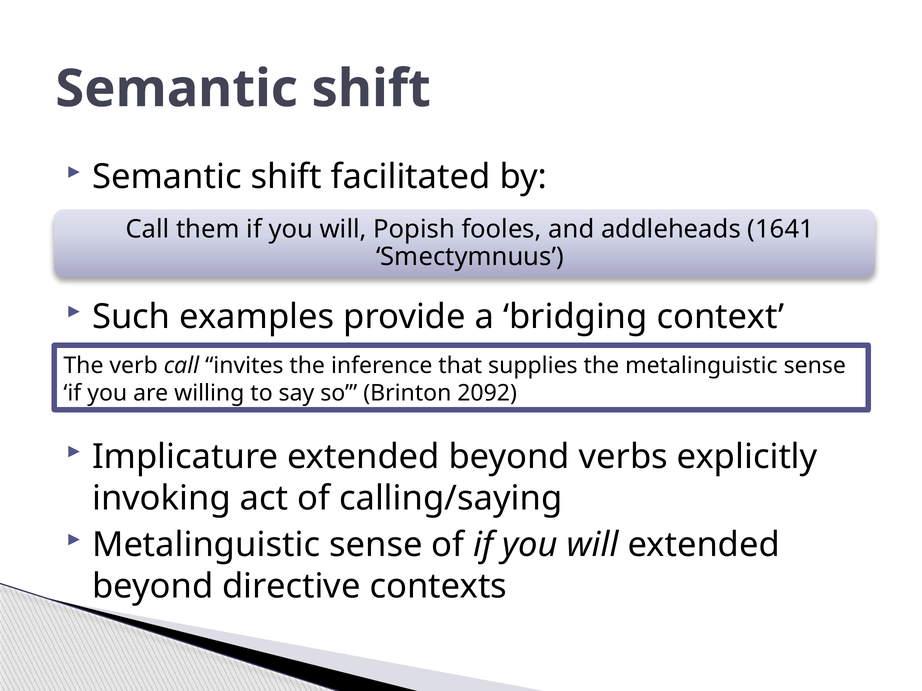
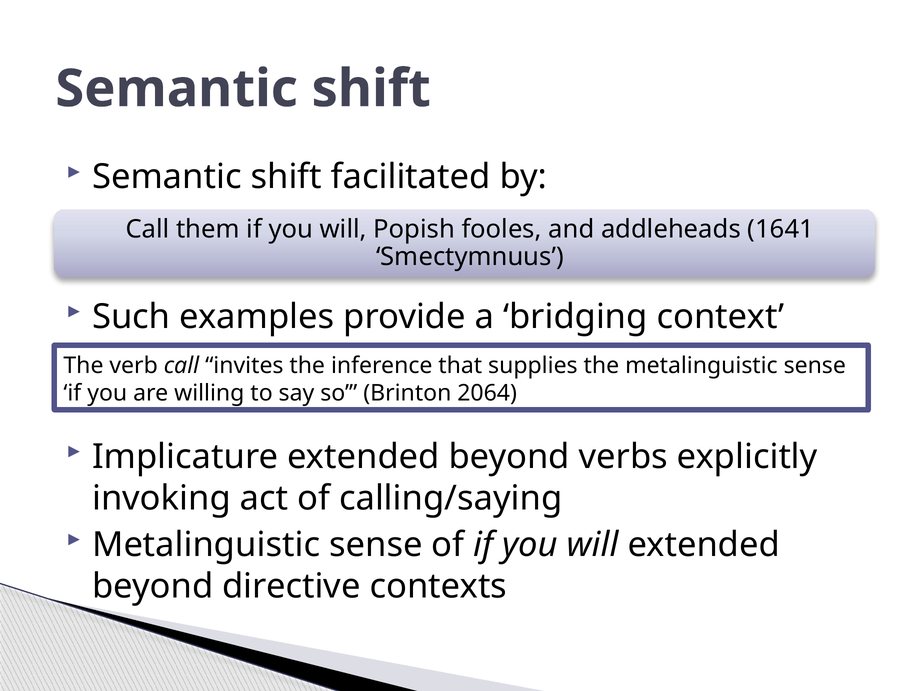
2092: 2092 -> 2064 (487, 393)
